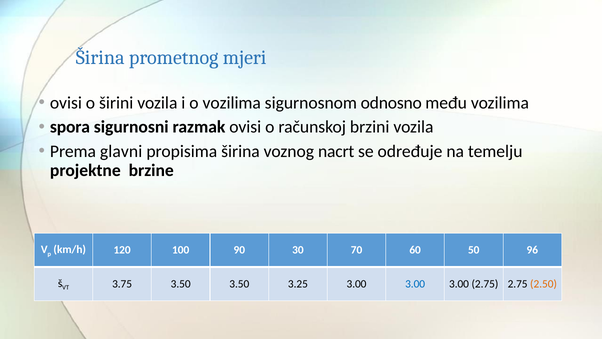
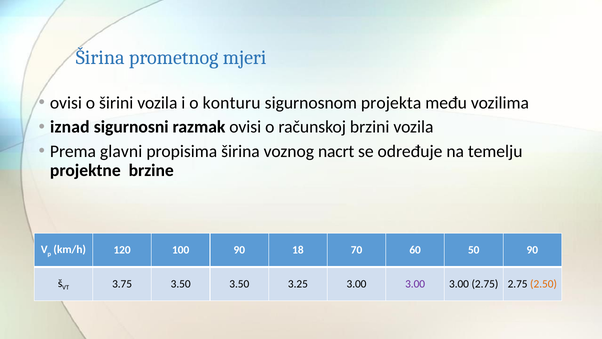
o vozilima: vozilima -> konturu (232, 103)
odnosno: odnosno -> projekta (391, 103)
spora: spora -> iznad (70, 127)
30: 30 -> 18 (298, 250)
50 96: 96 -> 90 (532, 250)
3.00 colour: blue -> purple (415, 284)
